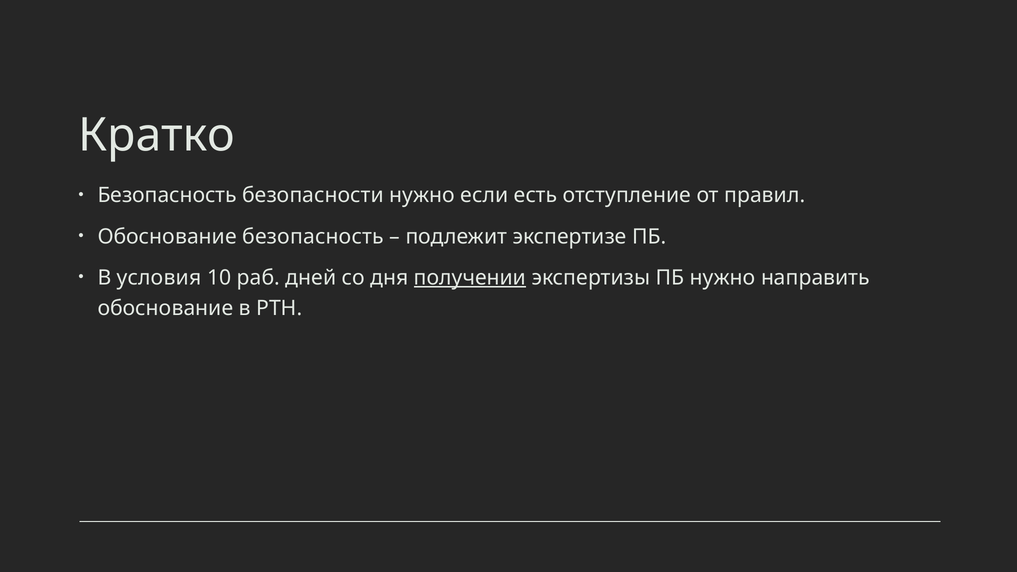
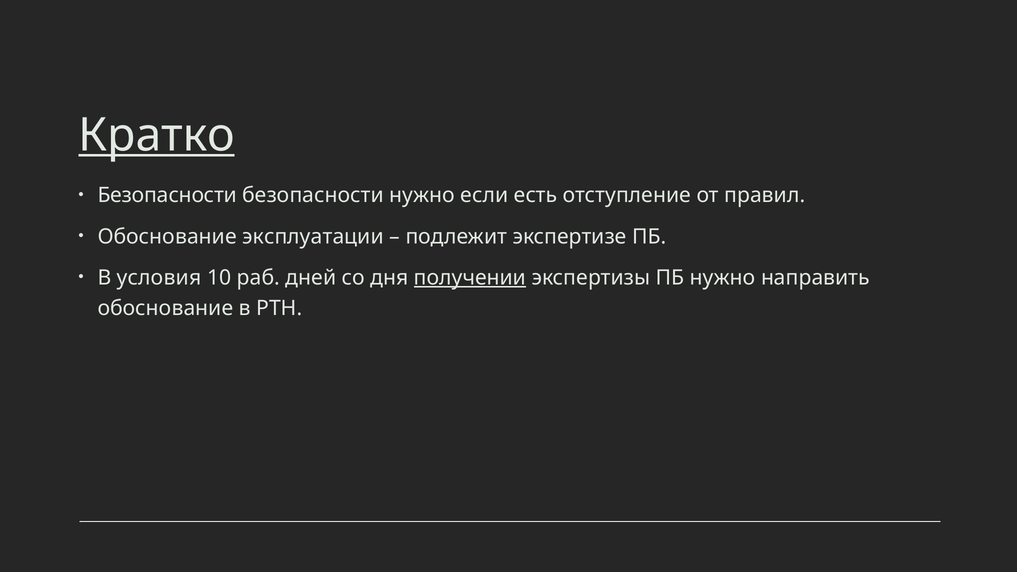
Кратко underline: none -> present (157, 135)
Безопасность: Безопасность -> Безопасности (167, 195)
Обоснование безопасность: безопасность -> эксплуатации (313, 237)
